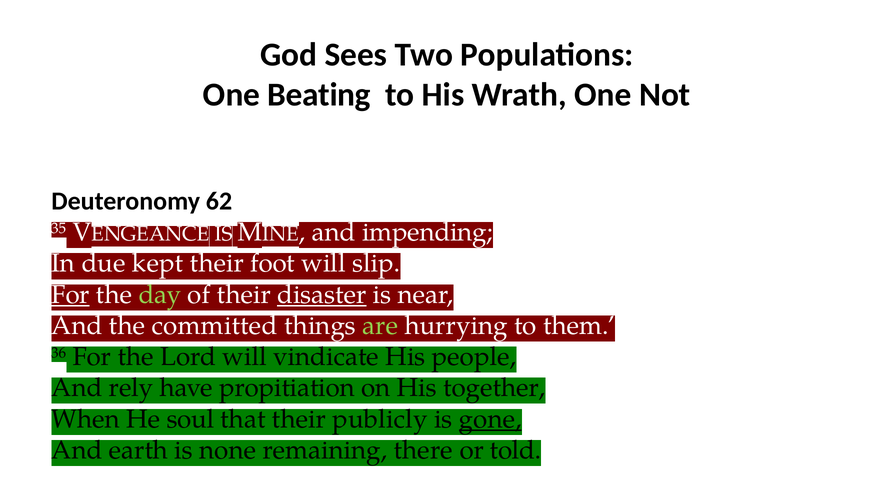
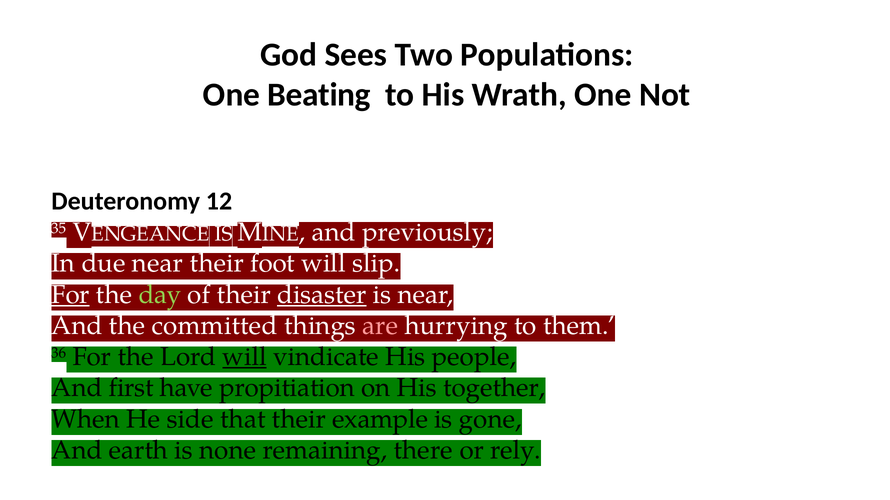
62: 62 -> 12 (219, 201)
impending: impending -> previously (427, 233)
due kept: kept -> near (158, 264)
are colour: light green -> pink (380, 326)
will underline: none -> present (245, 357)
rely: rely -> first (131, 388)
soul: soul -> side (190, 420)
publicly: publicly -> example (380, 420)
gone underline: present -> none (490, 420)
told: told -> rely (516, 451)
